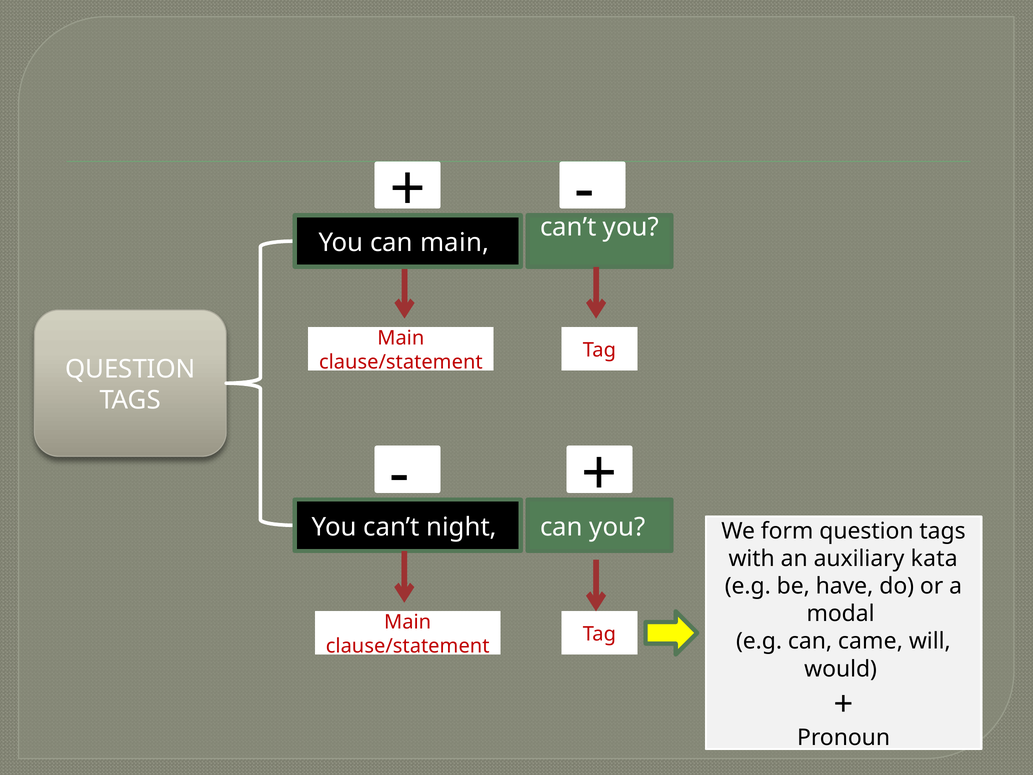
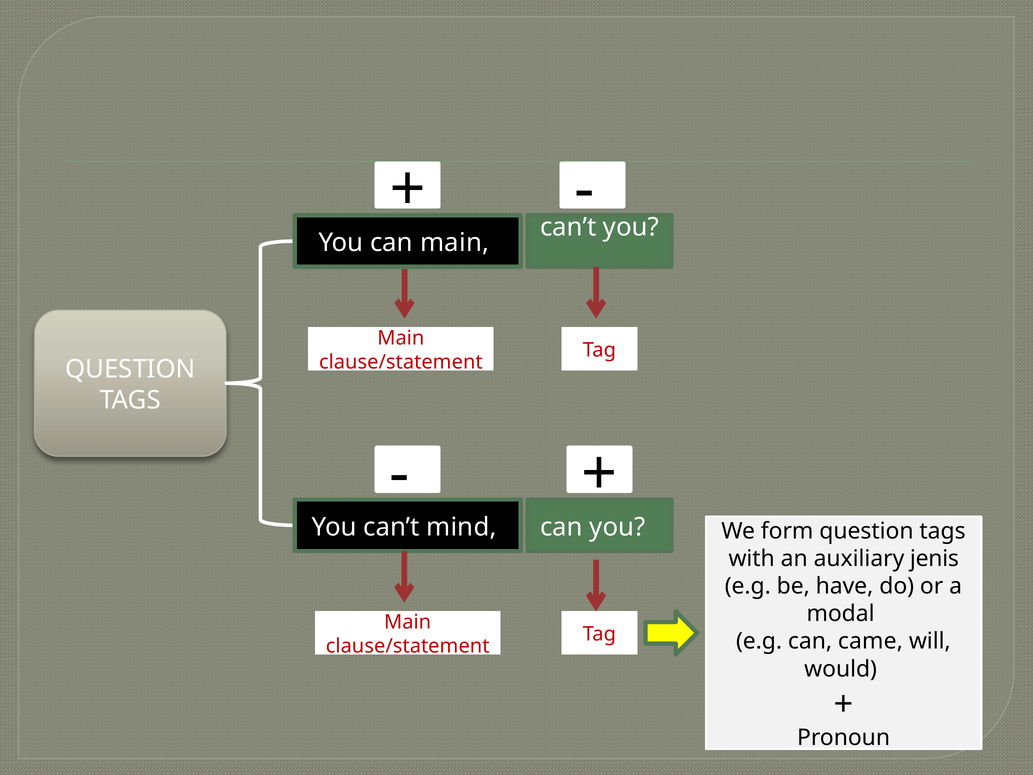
night: night -> mind (461, 527)
kata: kata -> jenis (934, 559)
